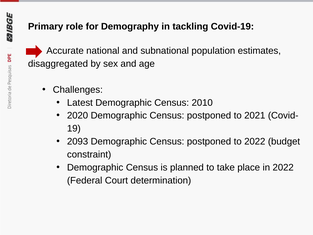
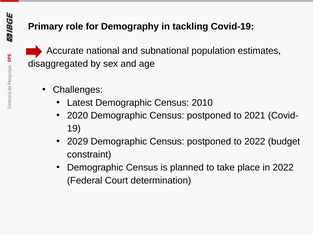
2093: 2093 -> 2029 (78, 141)
